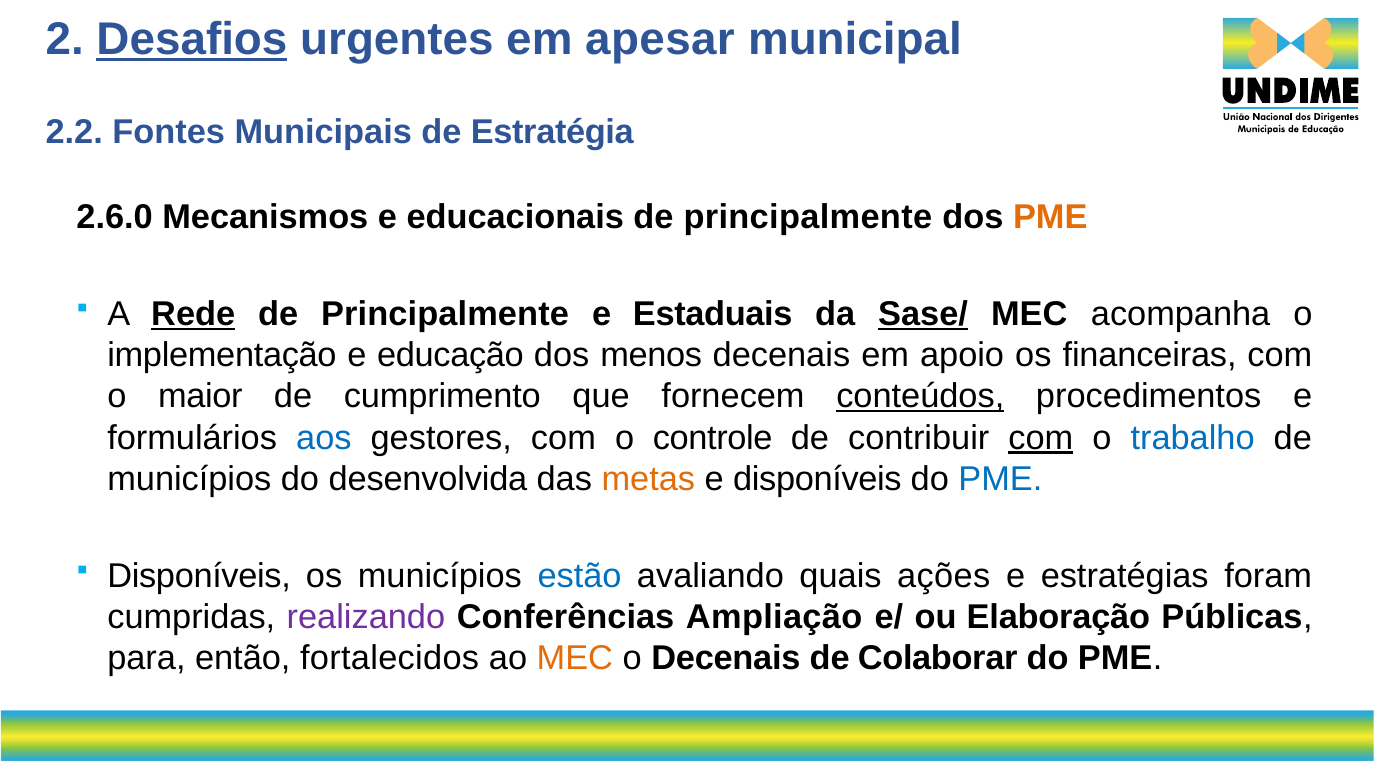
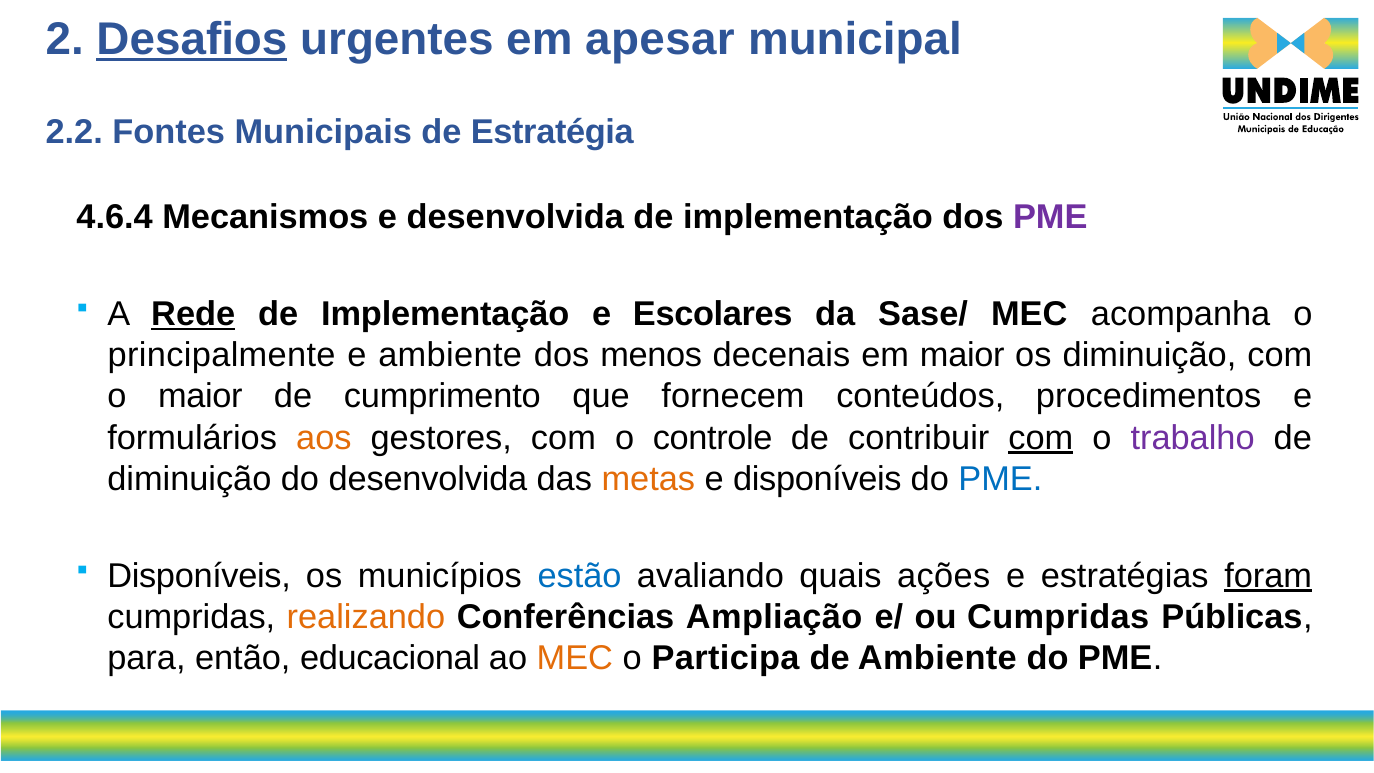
2.6.0: 2.6.0 -> 4.6.4 (115, 217)
e educacionais: educacionais -> desenvolvida (515, 217)
principalmente: principalmente -> implementação (808, 217)
PME colour: orange -> purple (1050, 217)
Principalmente: Principalmente -> Implementação (445, 314)
Estaduais: Estaduais -> Escolares (713, 314)
Sase/ underline: present -> none (923, 314)
implementação: implementação -> principalmente (222, 355)
e educação: educação -> ambiente (450, 355)
em apoio: apoio -> maior (962, 355)
os financeiras: financeiras -> diminuição (1150, 355)
conteúdos underline: present -> none (920, 396)
aos colour: blue -> orange (324, 438)
trabalho colour: blue -> purple (1193, 438)
municípios: municípios -> diminuição (189, 479)
foram underline: none -> present (1268, 576)
realizando colour: purple -> orange (366, 617)
ou Elaboração: Elaboração -> Cumpridas (1058, 617)
fortalecidos: fortalecidos -> educacional (390, 658)
o Decenais: Decenais -> Participa (726, 658)
de Colaborar: Colaborar -> Ambiente (937, 658)
